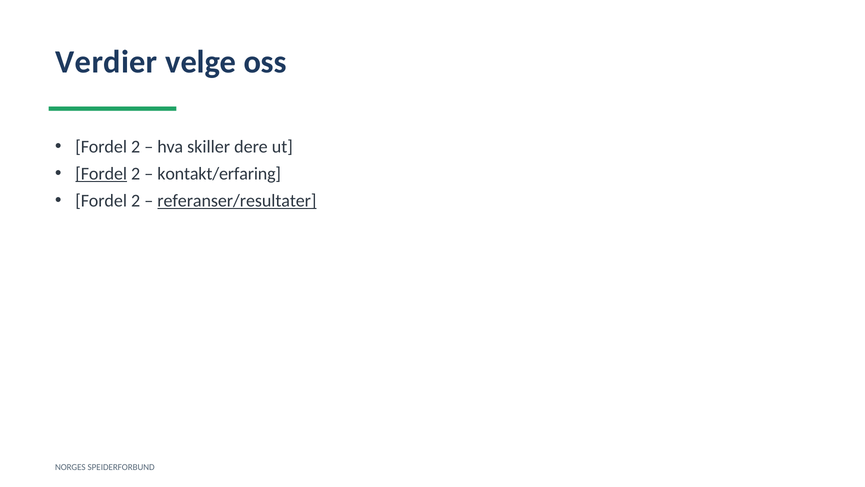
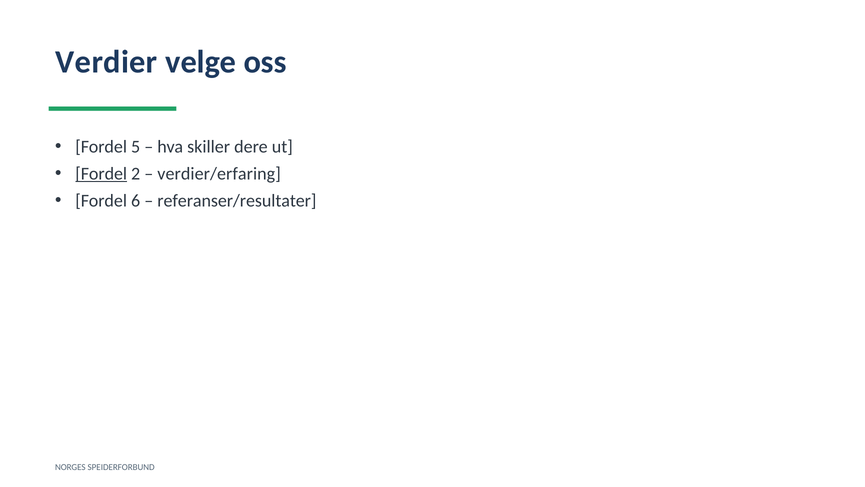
2: 2 -> 5 (136, 147)
kontakt/erfaring: kontakt/erfaring -> verdier/erfaring (219, 174)
2: 2 -> 6 (136, 201)
referanser/resultater underline: present -> none (237, 201)
